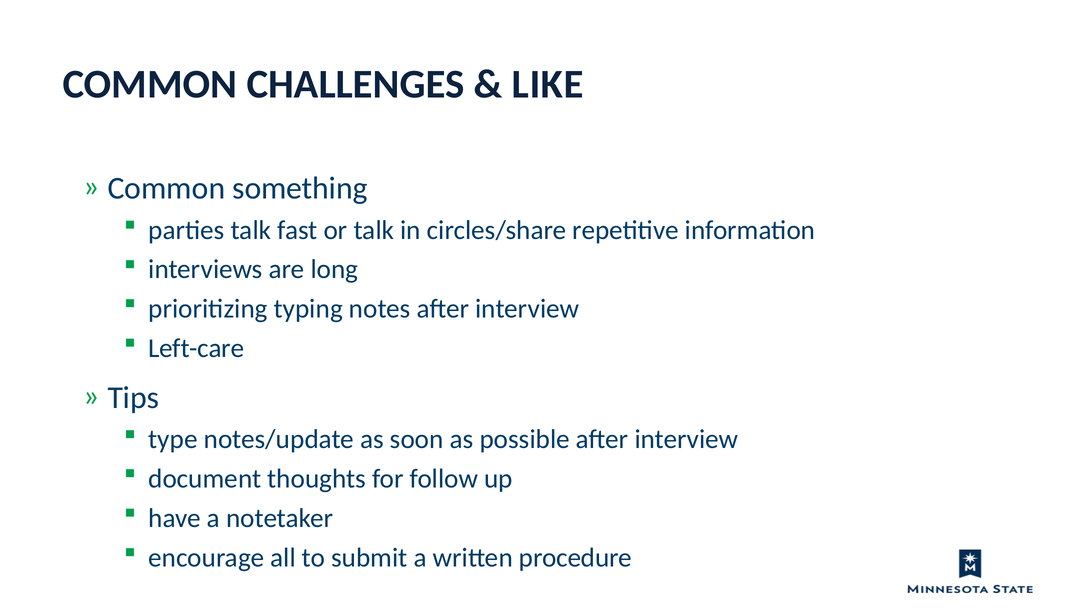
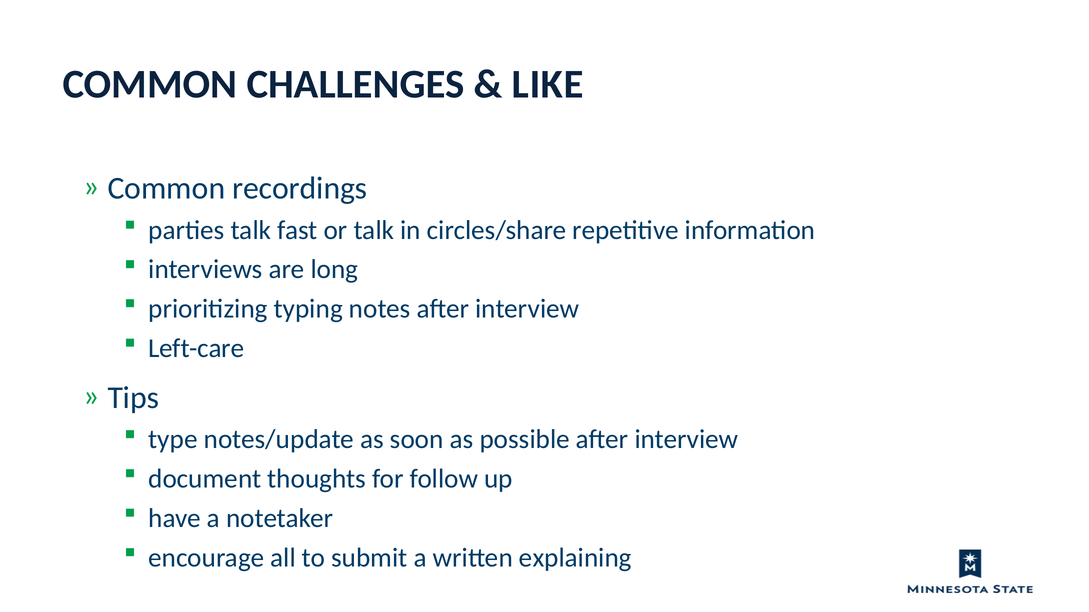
something: something -> recordings (300, 188)
procedure: procedure -> explaining (575, 558)
